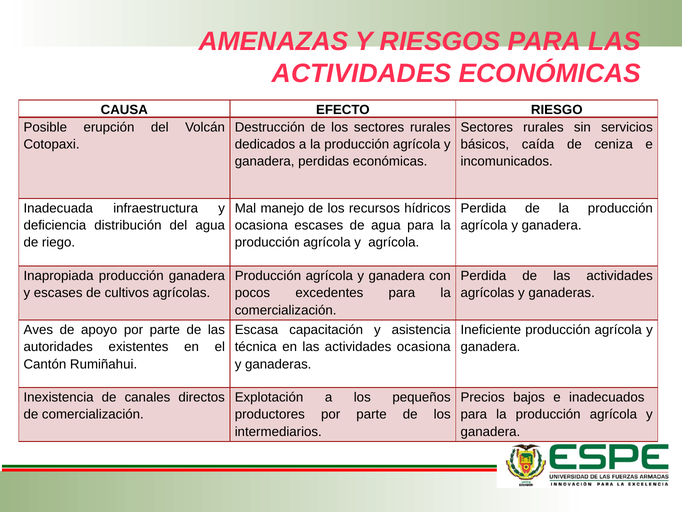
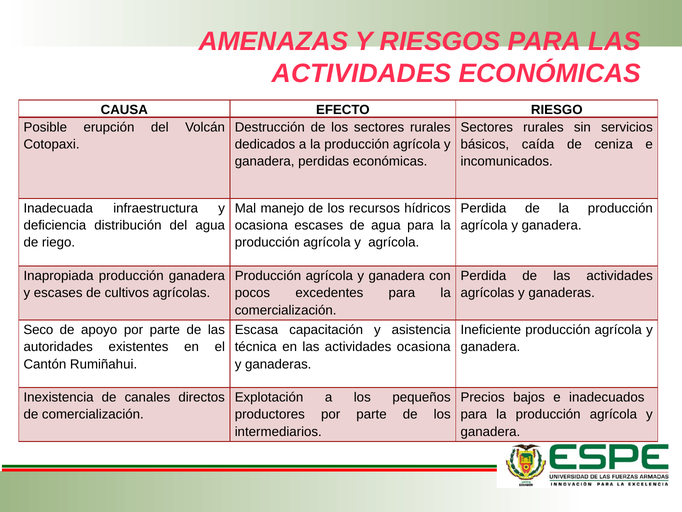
Aves: Aves -> Seco (38, 330)
